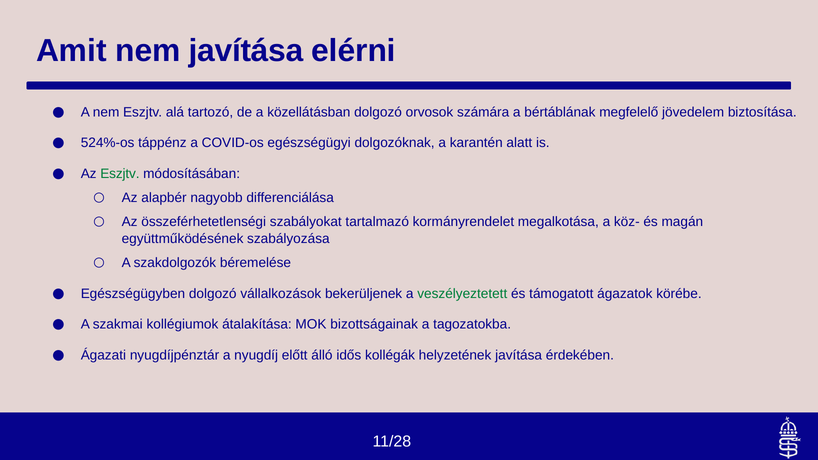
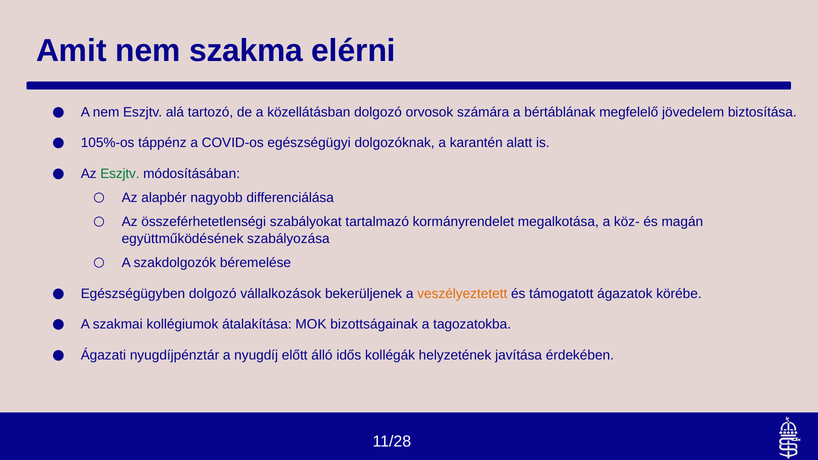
nem javítása: javítása -> szakma (246, 51)
524%-os: 524%-os -> 105%-os (108, 143)
veszélyeztetett colour: green -> orange (462, 294)
